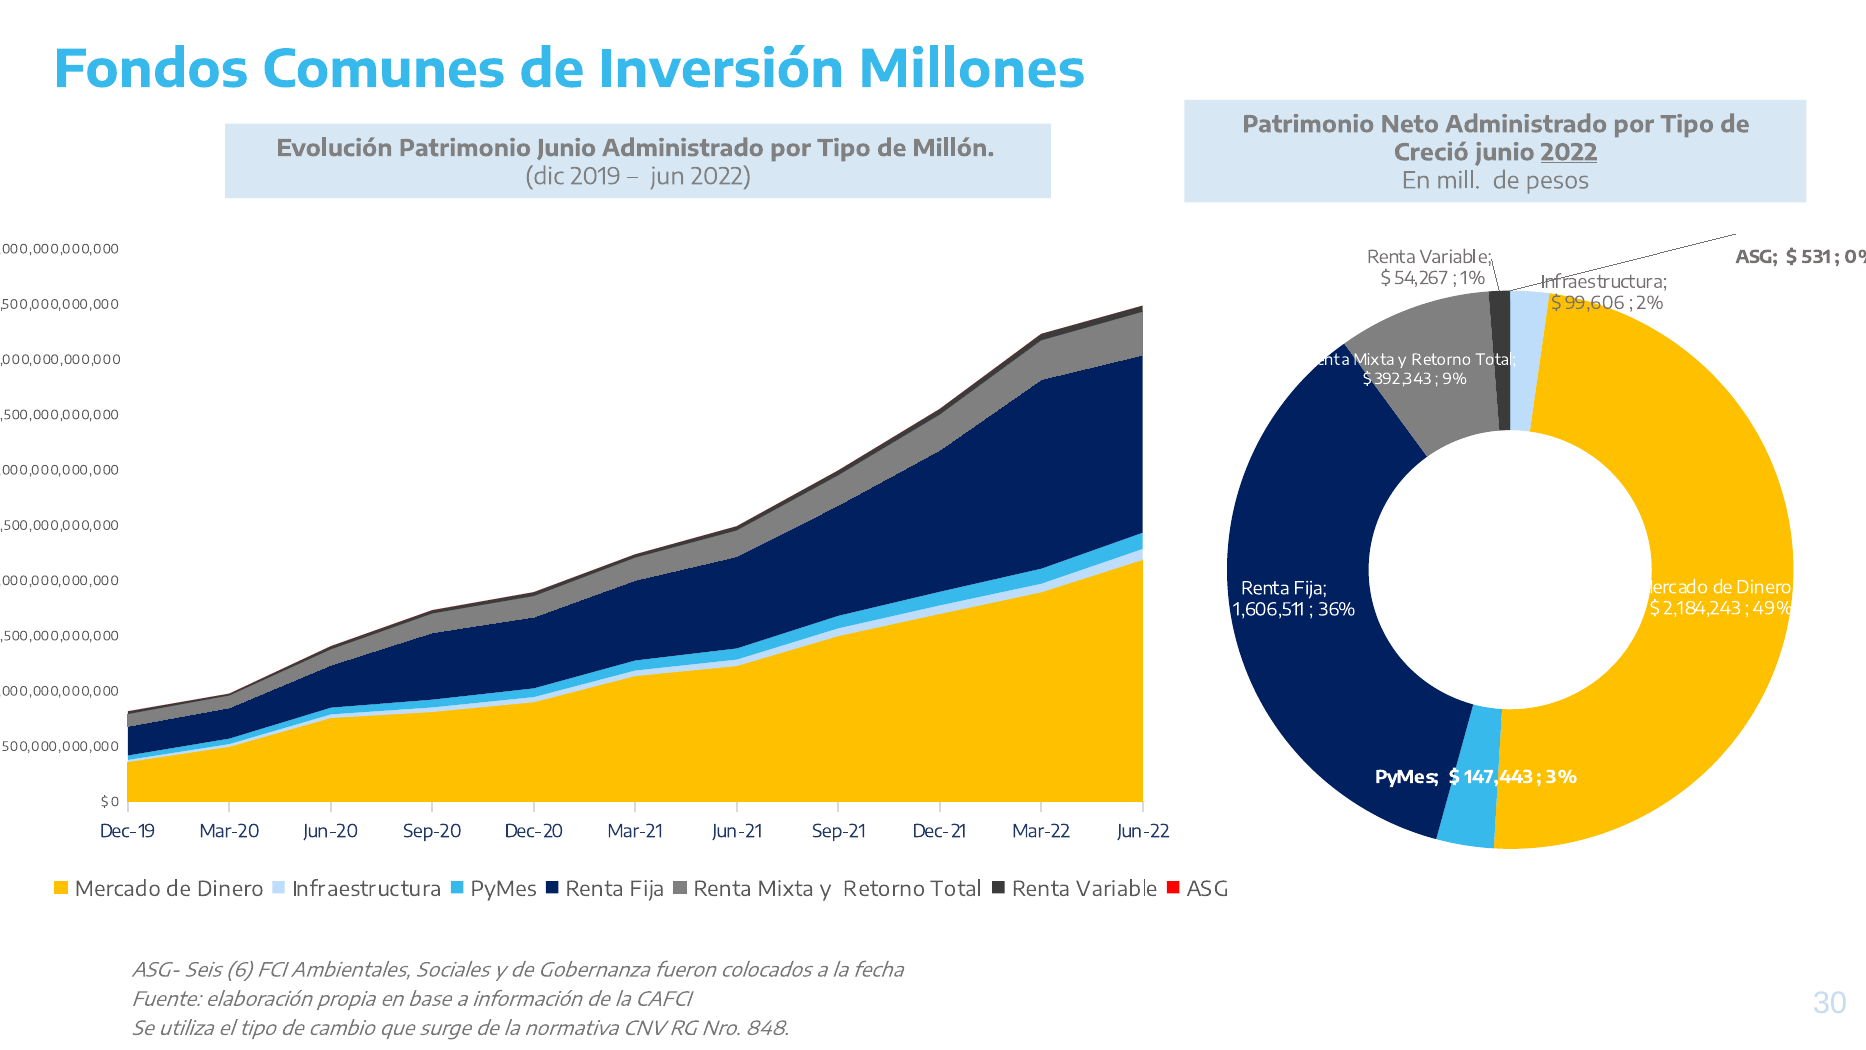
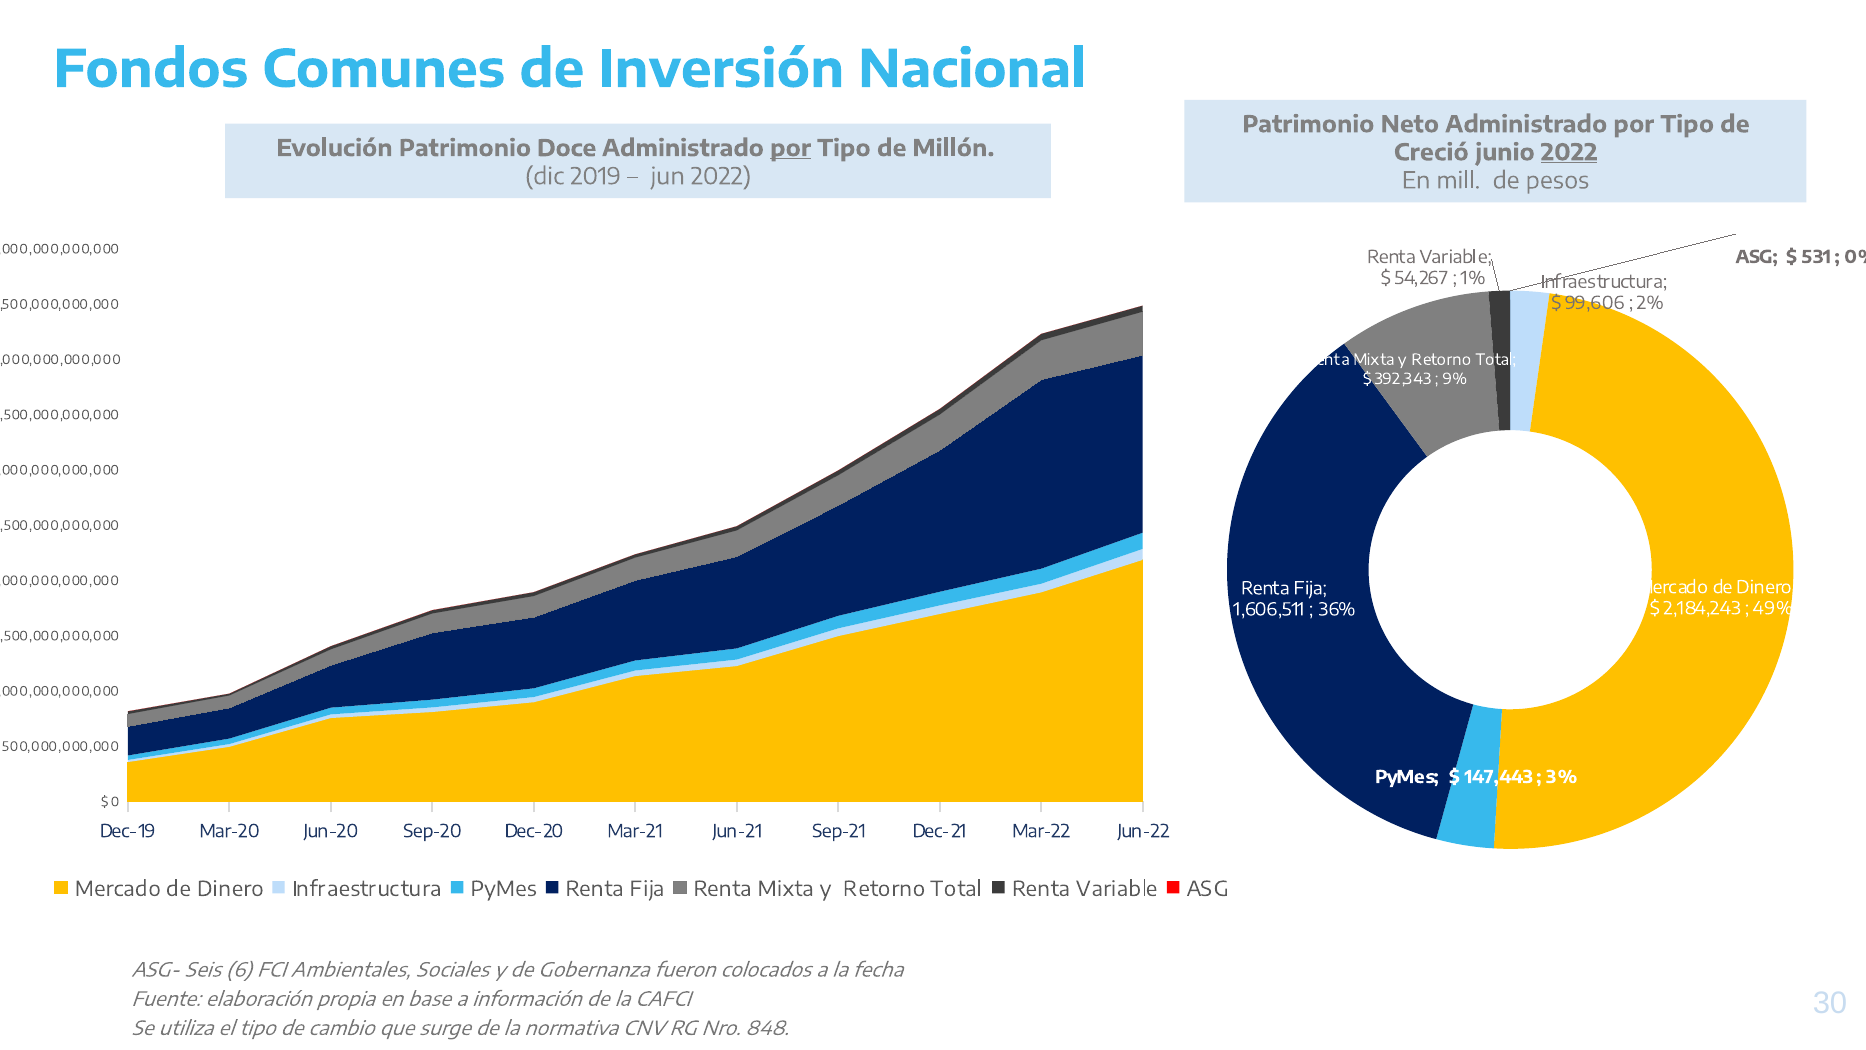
Millones: Millones -> Nacional (972, 70)
Patrimonio Junio: Junio -> Doce (567, 148)
por underline: none -> present (791, 148)
